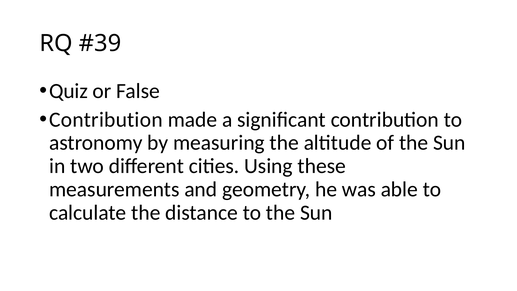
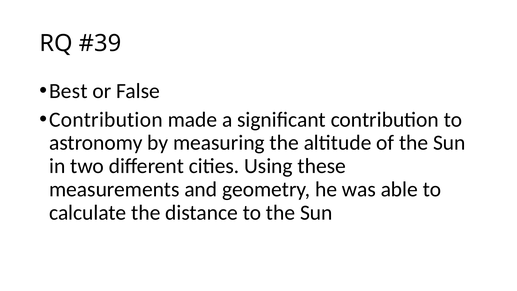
Quiz: Quiz -> Best (68, 91)
